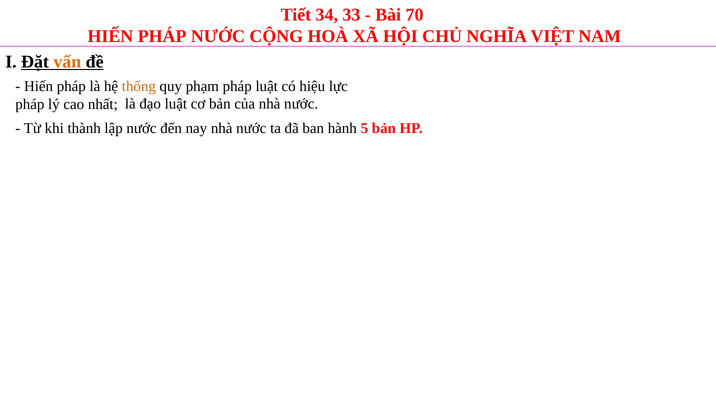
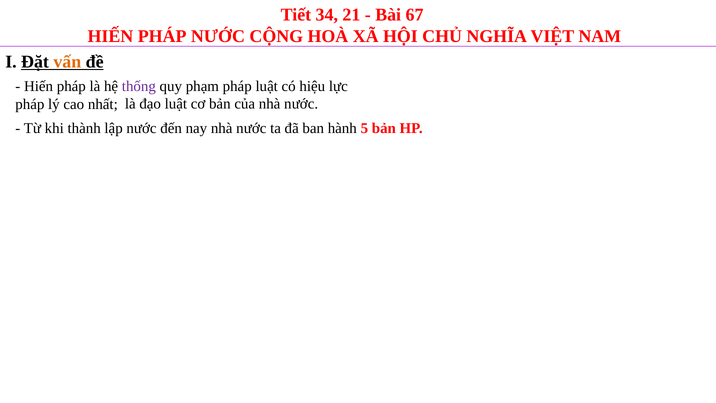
33: 33 -> 21 (351, 15)
70: 70 -> 67 (415, 15)
thống colour: orange -> purple (139, 86)
